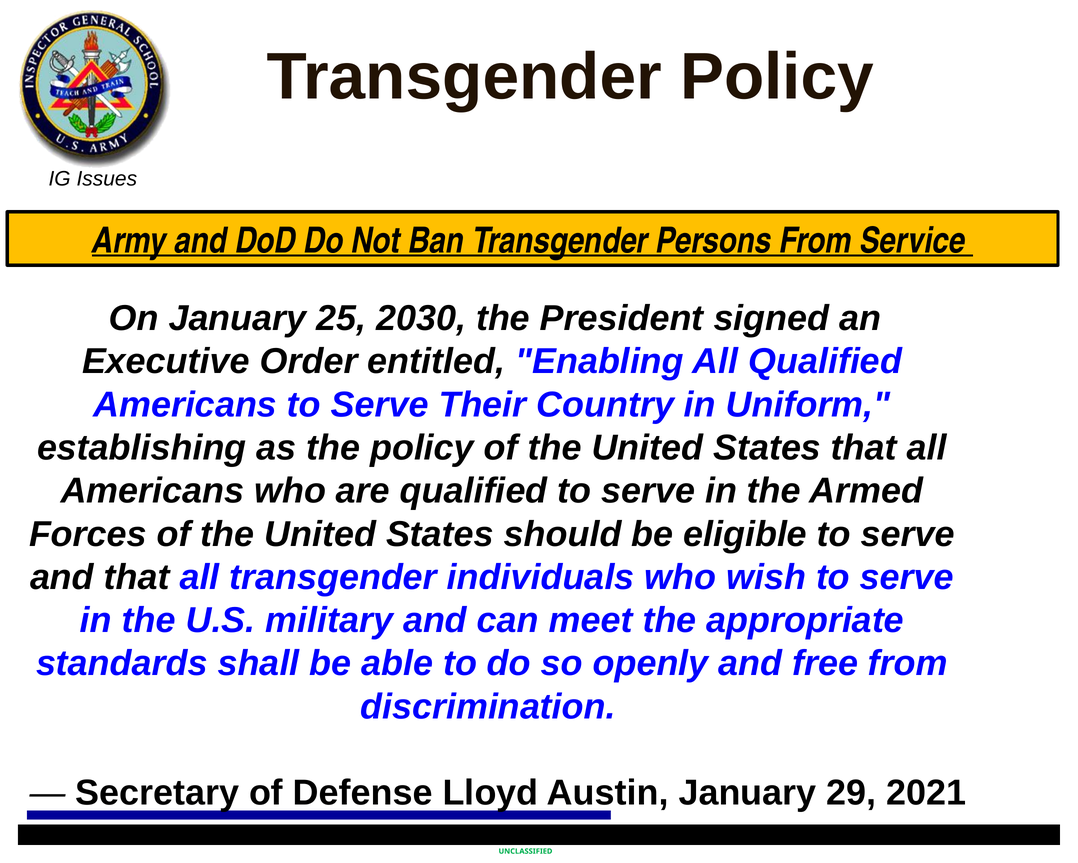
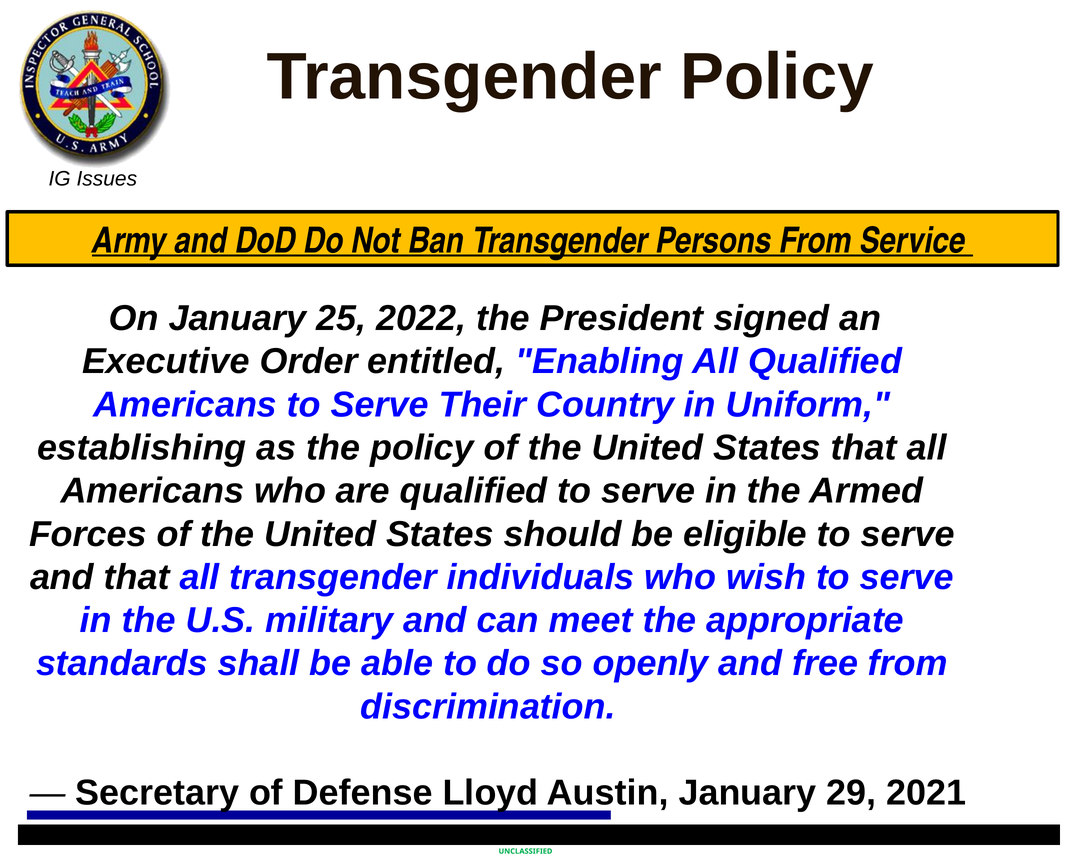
2030: 2030 -> 2022 (421, 318)
